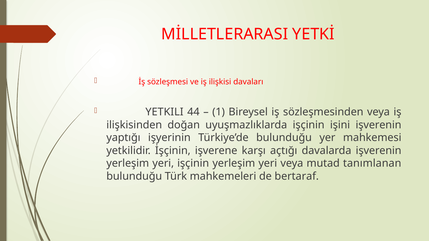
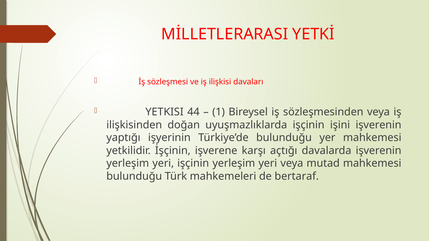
YETKILI: YETKILI -> YETKISI (165, 112)
mutad tanımlanan: tanımlanan -> mahkemesi (372, 164)
